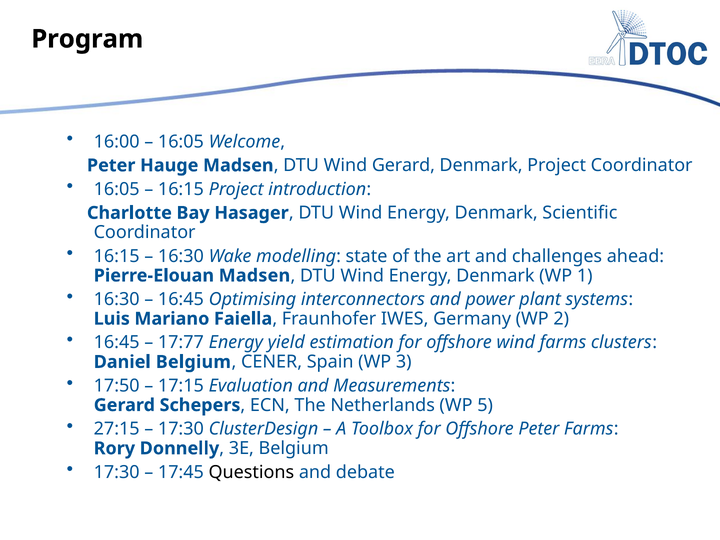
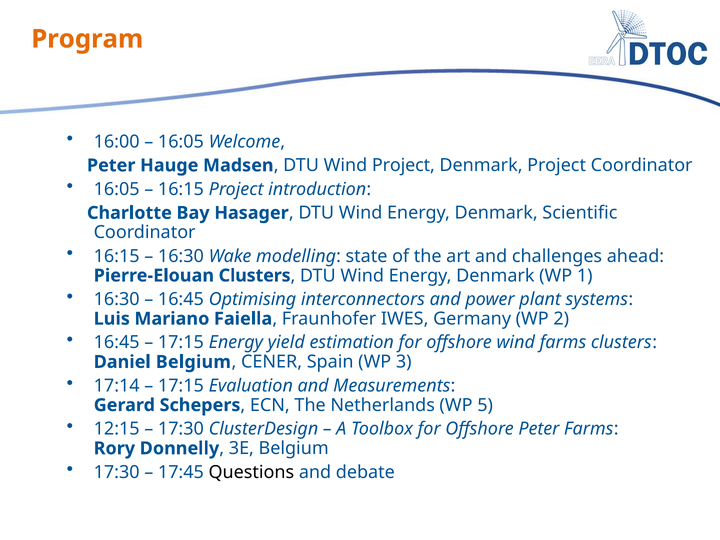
Program colour: black -> orange (87, 39)
Wind Gerard: Gerard -> Project (403, 165)
Pierre-Elouan Madsen: Madsen -> Clusters (255, 276)
17:77: 17:77 -> 17:15 (181, 343)
17:50: 17:50 -> 17:14 (117, 386)
27:15: 27:15 -> 12:15 (117, 429)
